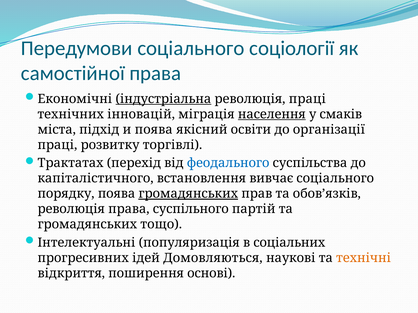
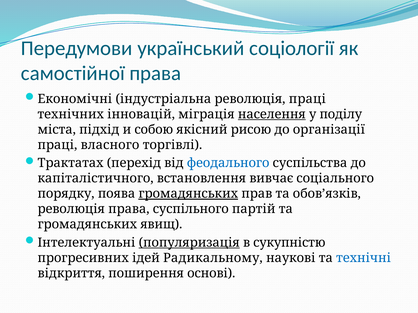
Передумови соціального: соціального -> український (191, 48)
індустріальна underline: present -> none (163, 99)
смаків: смаків -> поділу (341, 114)
и поява: поява -> собою (154, 130)
освіти: освіти -> рисою (251, 130)
розвитку: розвитку -> власного (110, 145)
тощо: тощо -> явищ (161, 225)
популяризація underline: none -> present (189, 243)
соціальних: соціальних -> сукупністю (289, 243)
Домовляються: Домовляються -> Радикальному (213, 258)
технічні colour: orange -> blue (364, 258)
